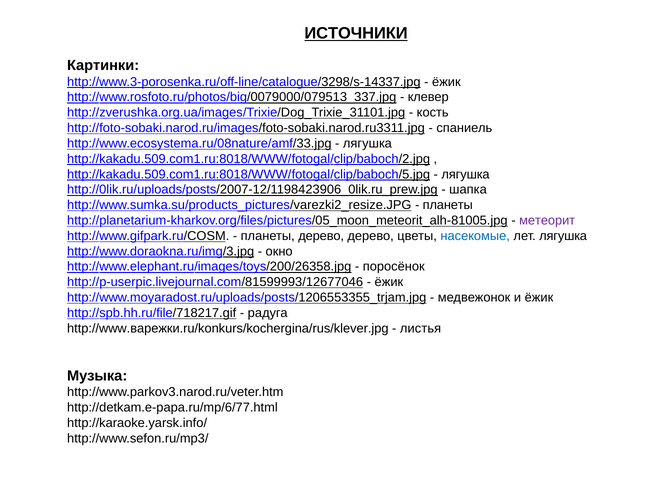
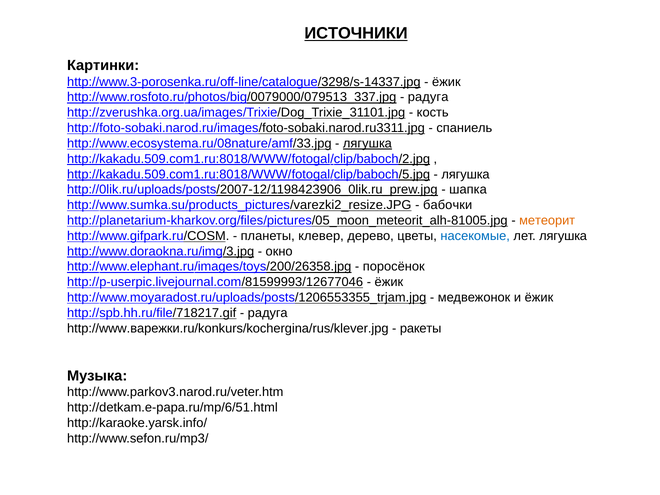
клевер: клевер -> радуга (428, 97)
лягушка underline: none -> present (367, 143)
планеты: планеты -> бабочки (448, 205)
метеорит colour: purple -> orange (547, 221)
планеты дерево: дерево -> клевер (321, 236)
листья: листья -> ракеты (421, 328)
http://detkam.e-papa.ru/mp/6/77.html: http://detkam.e-papa.ru/mp/6/77.html -> http://detkam.e-papa.ru/mp/6/51.html (172, 408)
